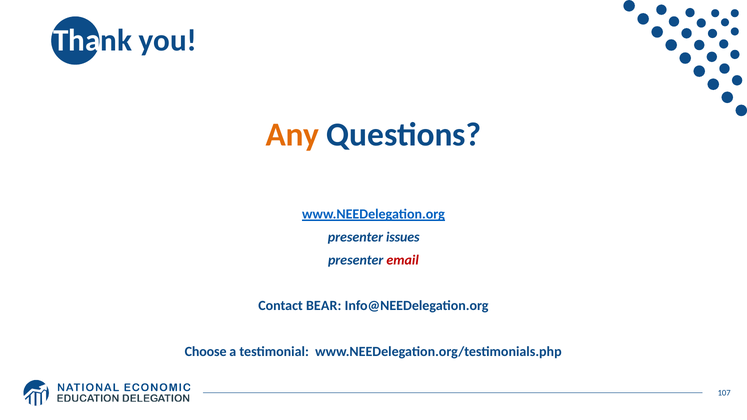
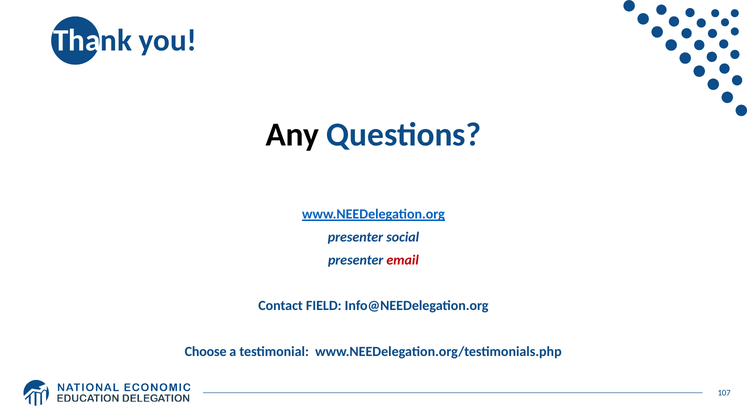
Any colour: orange -> black (292, 135)
issues: issues -> social (403, 237)
BEAR: BEAR -> FIELD (324, 306)
